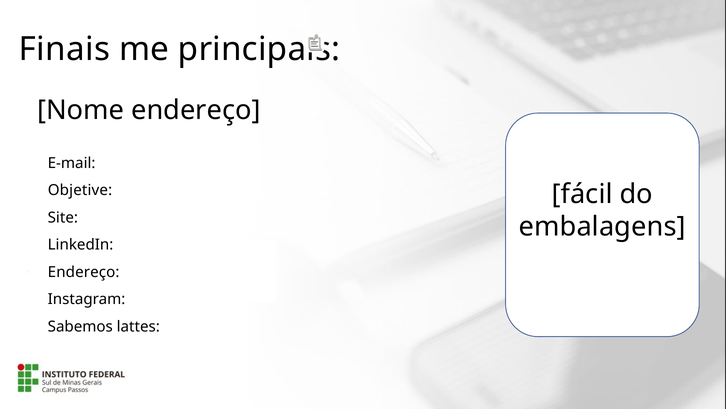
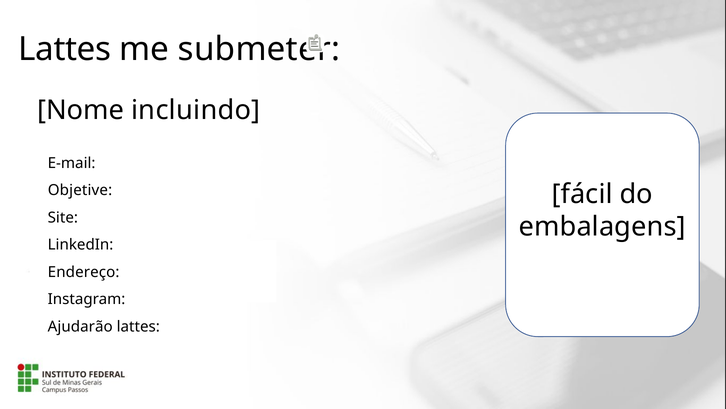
Finais: Finais -> Lattes (65, 49)
principais: principais -> submeter (259, 49)
Nome endereço: endereço -> incluindo (196, 110)
Sabemos: Sabemos -> Ajudarão (80, 326)
